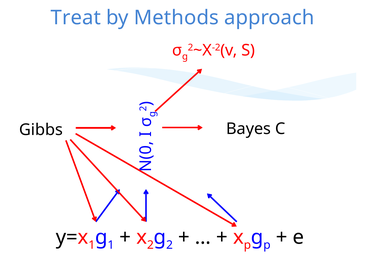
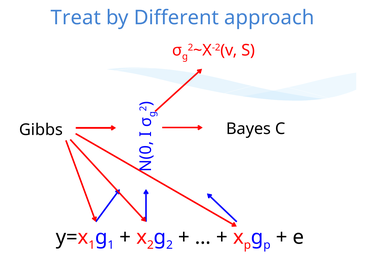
Methods: Methods -> Different (176, 18)
